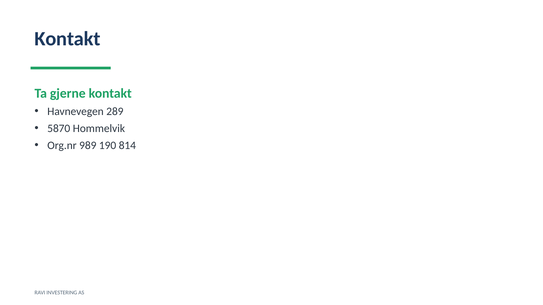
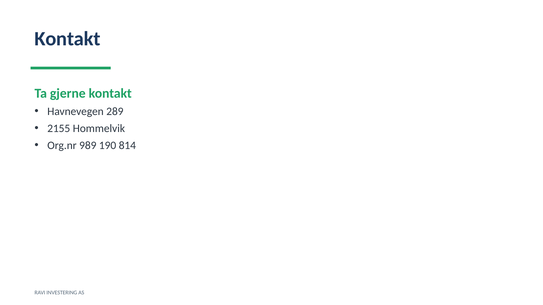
5870: 5870 -> 2155 (59, 129)
